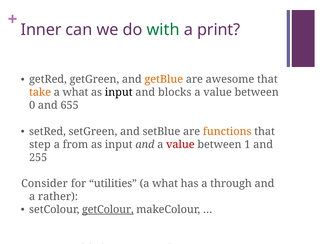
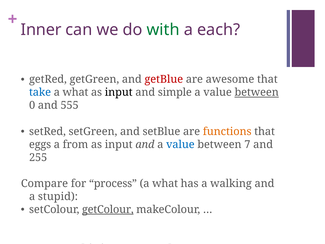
print: print -> each (219, 30)
getBlue colour: orange -> red (164, 79)
take colour: orange -> blue (40, 92)
blocks: blocks -> simple (175, 92)
between underline: none -> present (257, 92)
655: 655 -> 555 (70, 105)
step: step -> eggs (40, 144)
value colour: red -> blue (180, 144)
1: 1 -> 7 (247, 144)
Consider: Consider -> Compare (44, 183)
utilities: utilities -> process (113, 183)
through: through -> walking (231, 183)
rather: rather -> stupid (58, 196)
